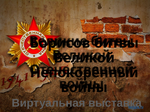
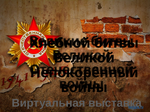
Борисов: Борисов -> Хлебной (60, 43)
